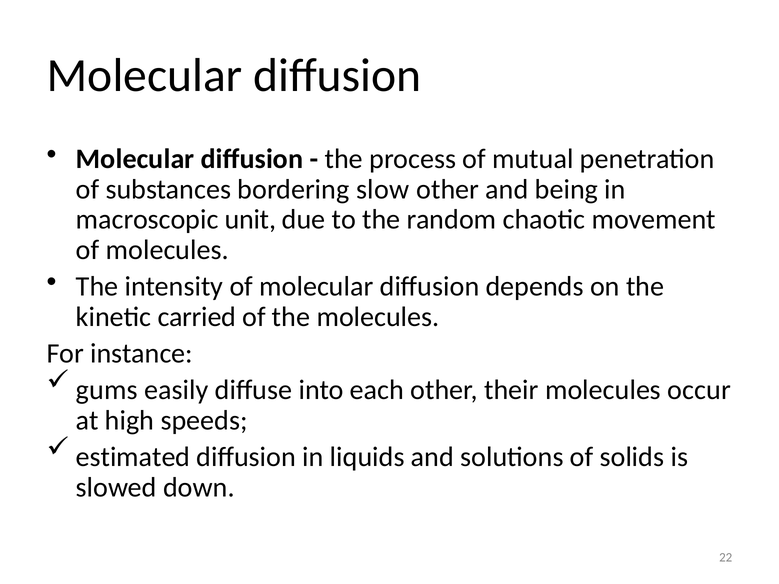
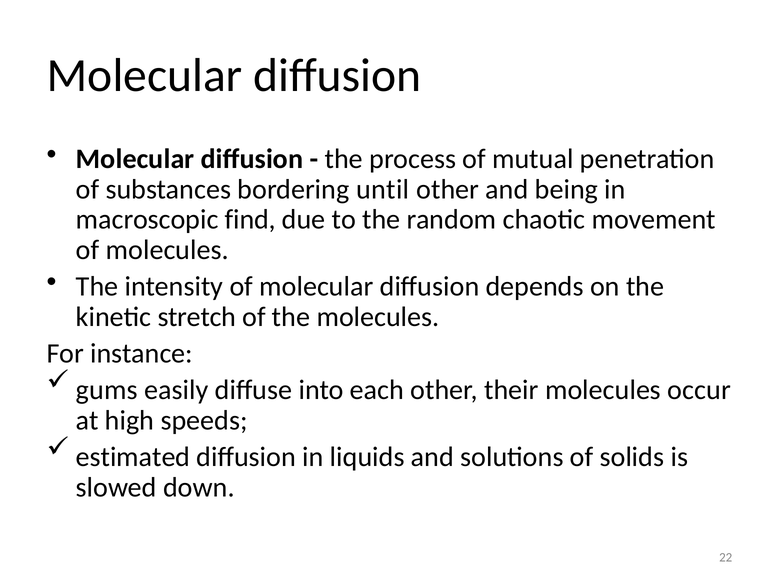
slow: slow -> until (383, 189)
unit: unit -> find (250, 220)
carried: carried -> stretch (197, 317)
